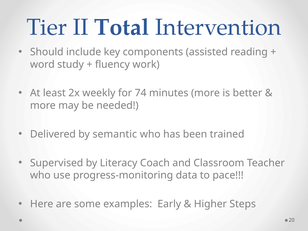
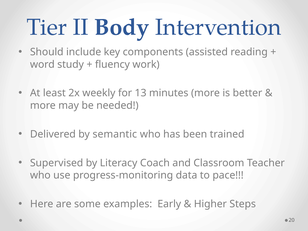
Total: Total -> Body (122, 27)
74: 74 -> 13 (141, 93)
